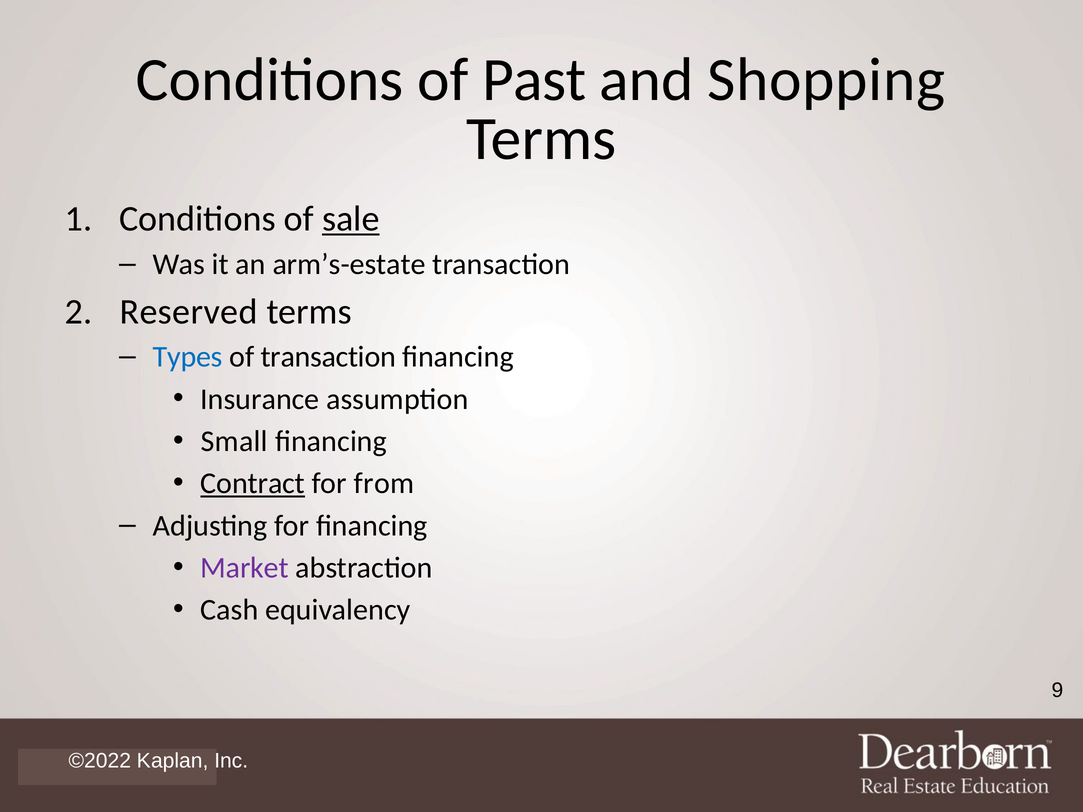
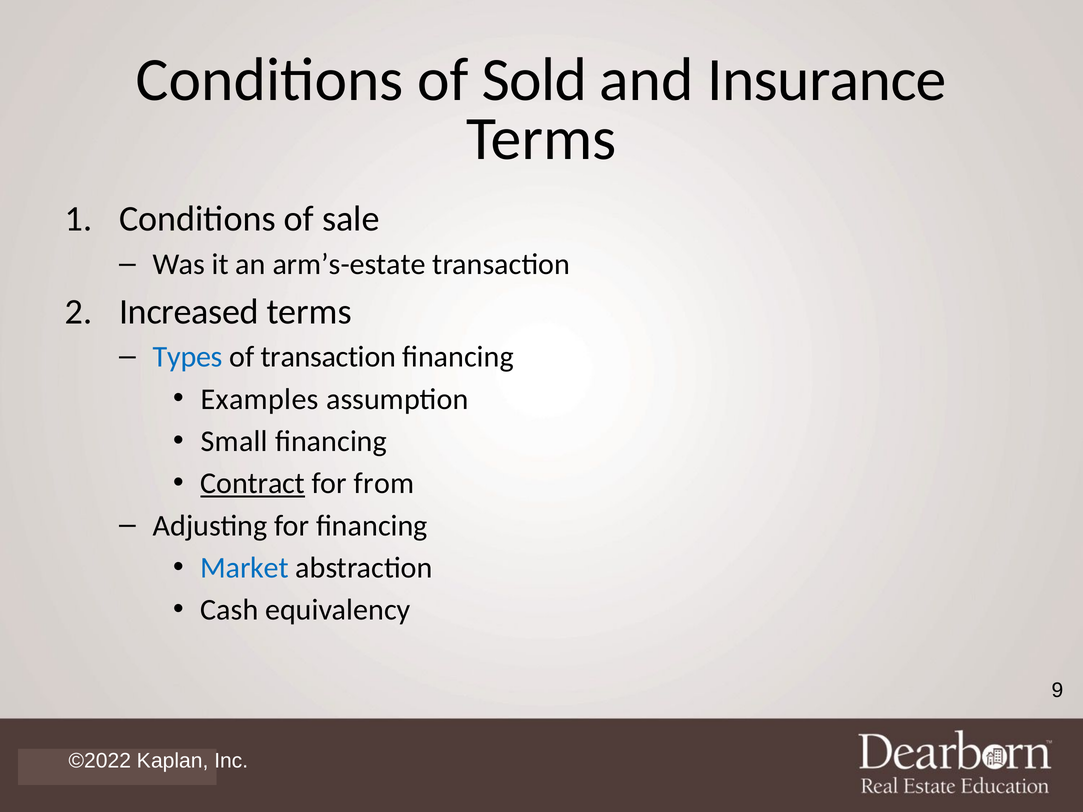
Past: Past -> Sold (534, 80)
Shopping: Shopping -> Insurance (827, 80)
sale underline: present -> none (351, 219)
Reserved: Reserved -> Increased (189, 312)
Insurance: Insurance -> Examples (260, 399)
Market colour: purple -> blue (245, 568)
